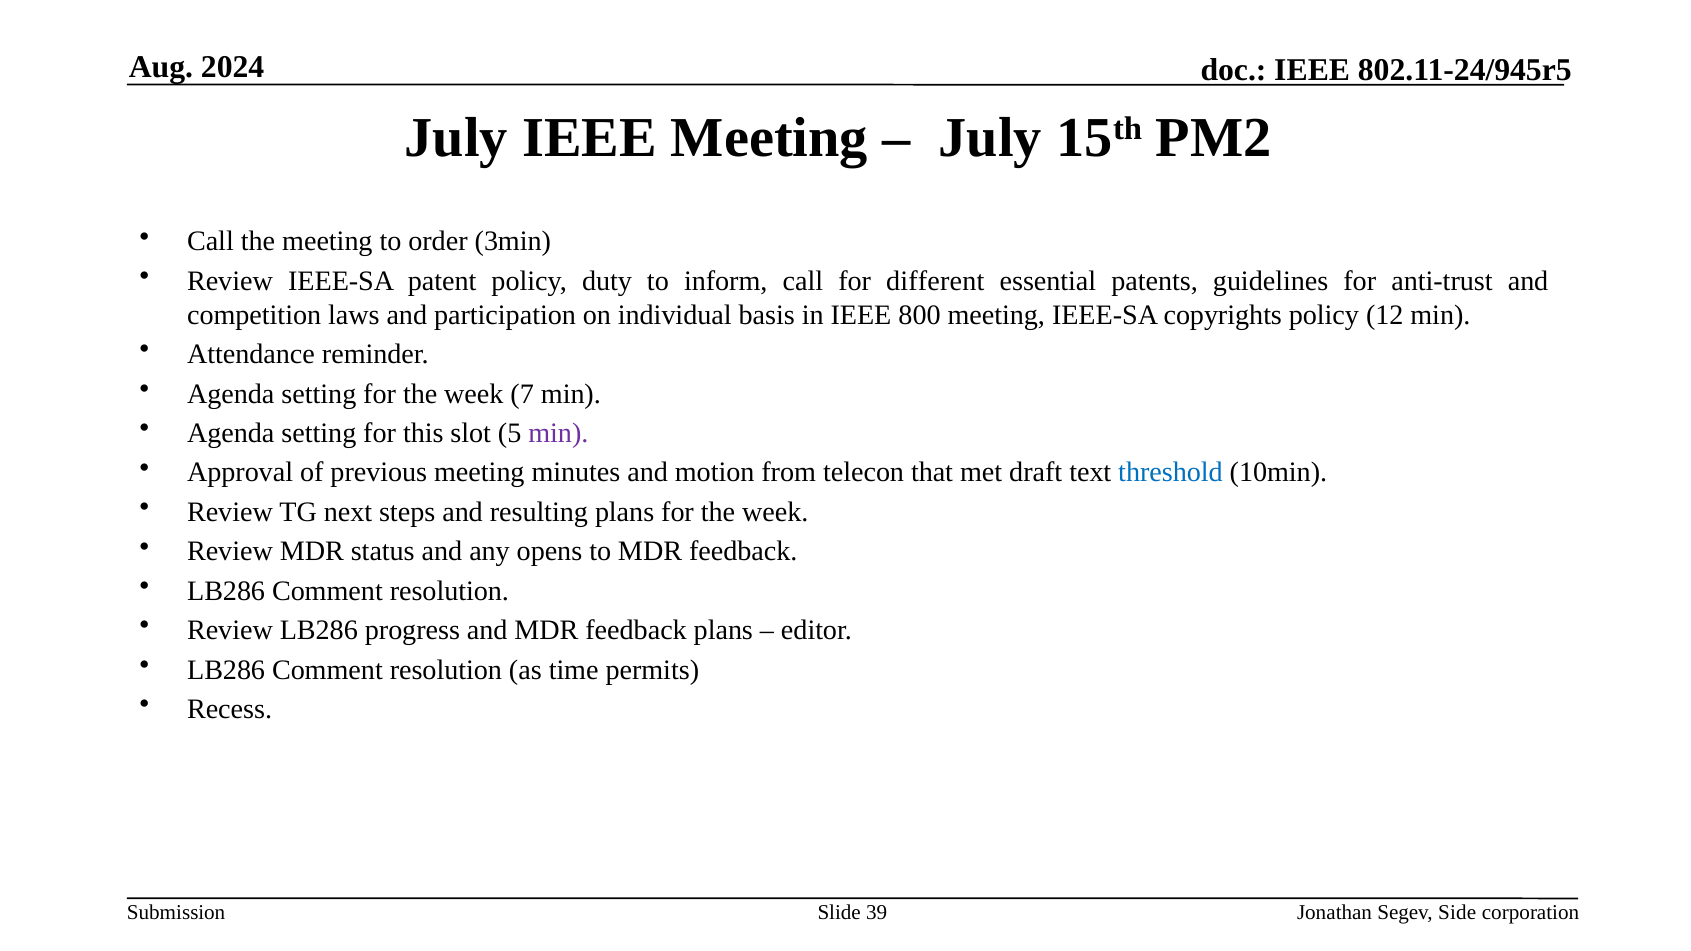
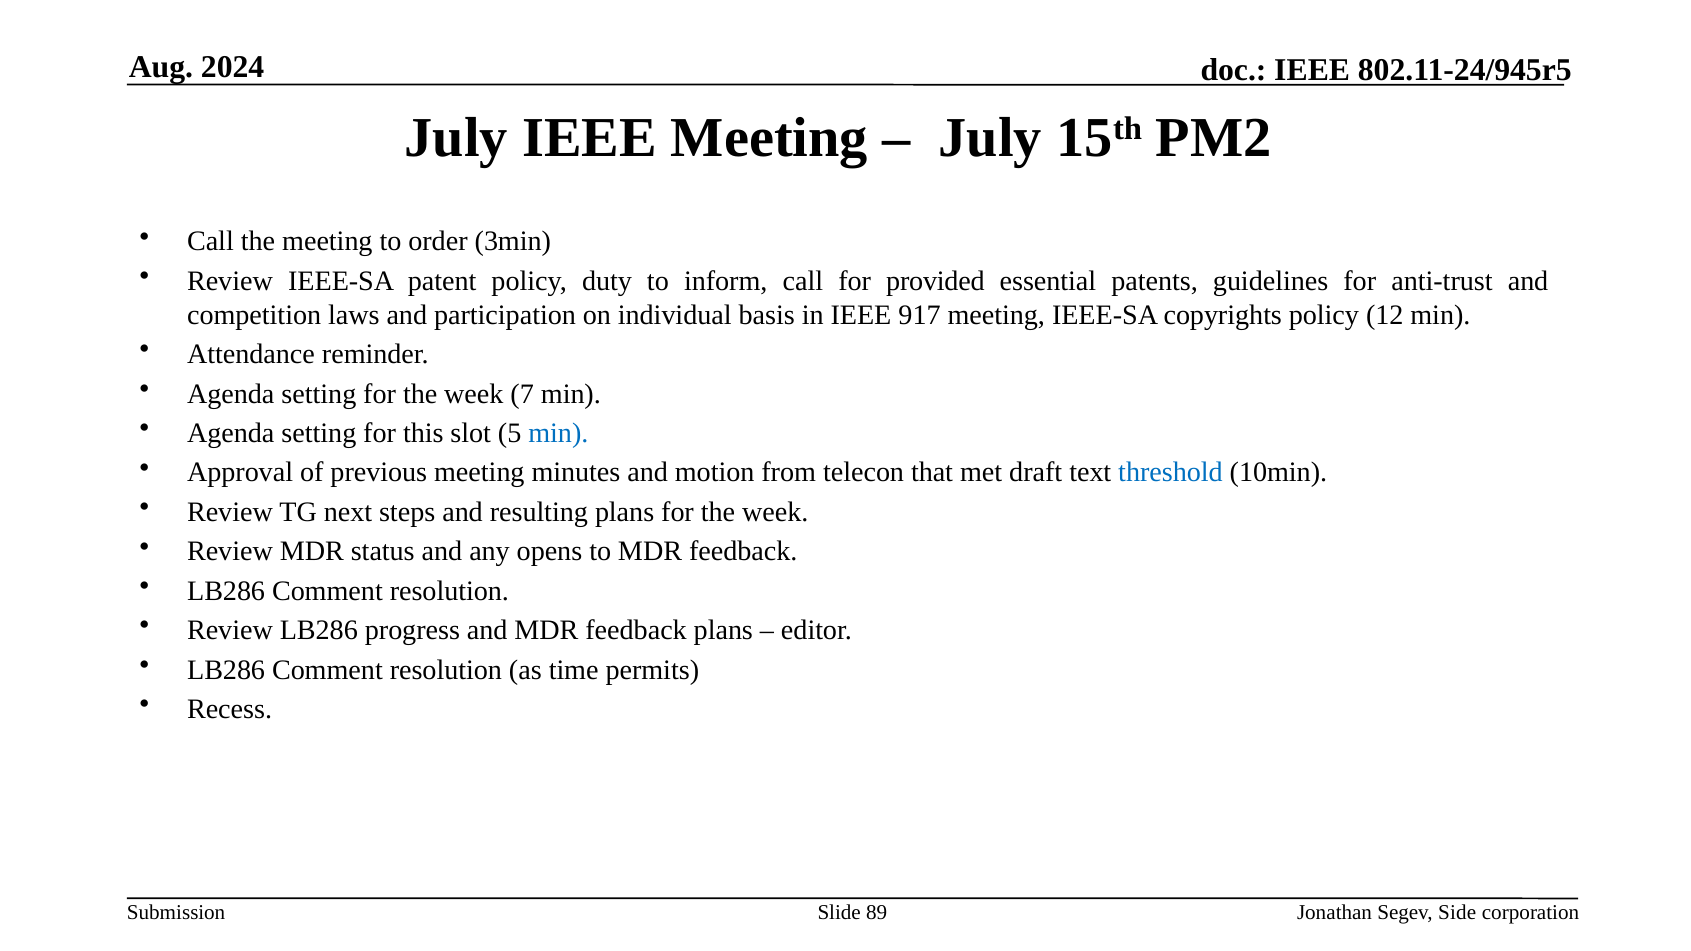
different: different -> provided (935, 281)
800: 800 -> 917 (920, 315)
min colour: purple -> blue (558, 433)
39: 39 -> 89 (877, 912)
